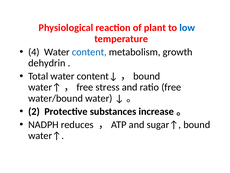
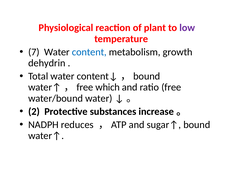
low colour: blue -> purple (187, 28)
4: 4 -> 7 (34, 52)
stress: stress -> which (108, 87)
